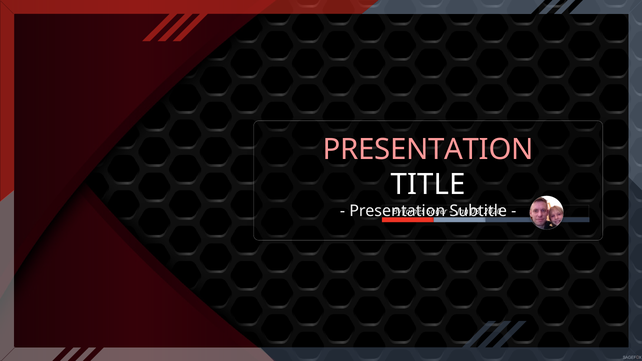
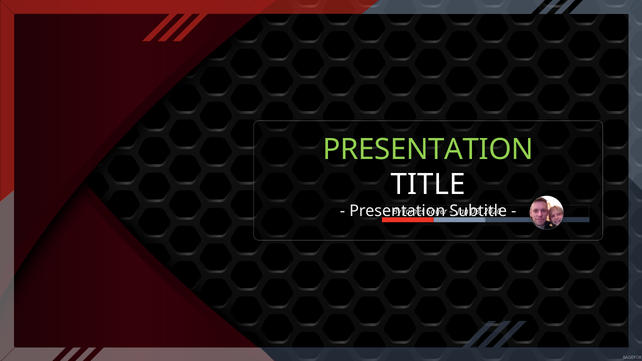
PRESENTATION colour: pink -> light green (428, 150)
